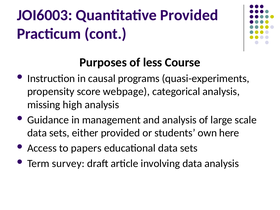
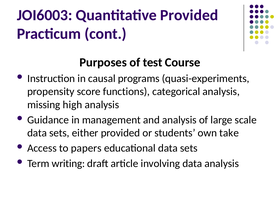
less: less -> test (153, 62)
webpage: webpage -> functions (126, 92)
here: here -> take (229, 133)
survey: survey -> writing (68, 163)
